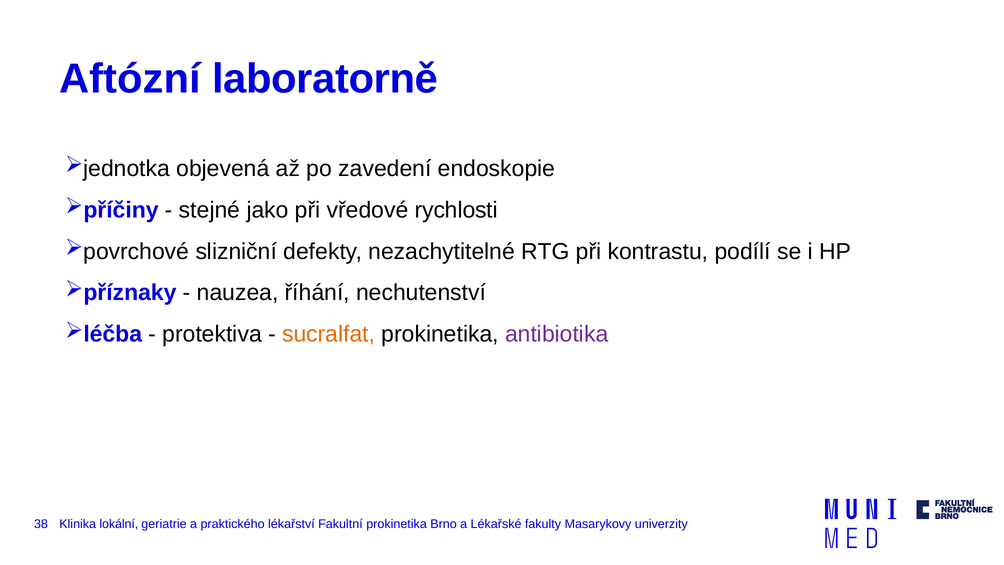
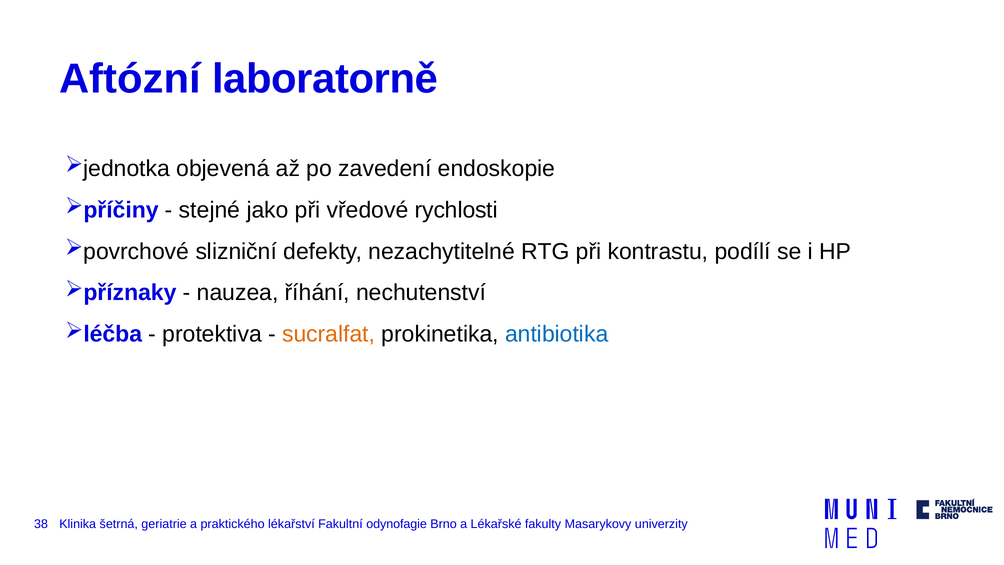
antibiotika colour: purple -> blue (557, 334)
lokální: lokální -> šetrná (119, 524)
Fakultní prokinetika: prokinetika -> odynofagie (397, 524)
